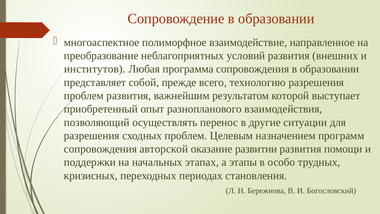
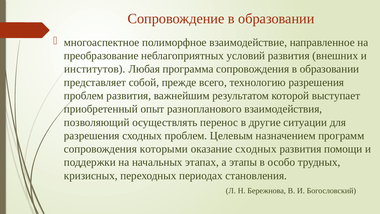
авторской: авторской -> которыми (164, 149)
оказание развитии: развитии -> сходных (256, 149)
